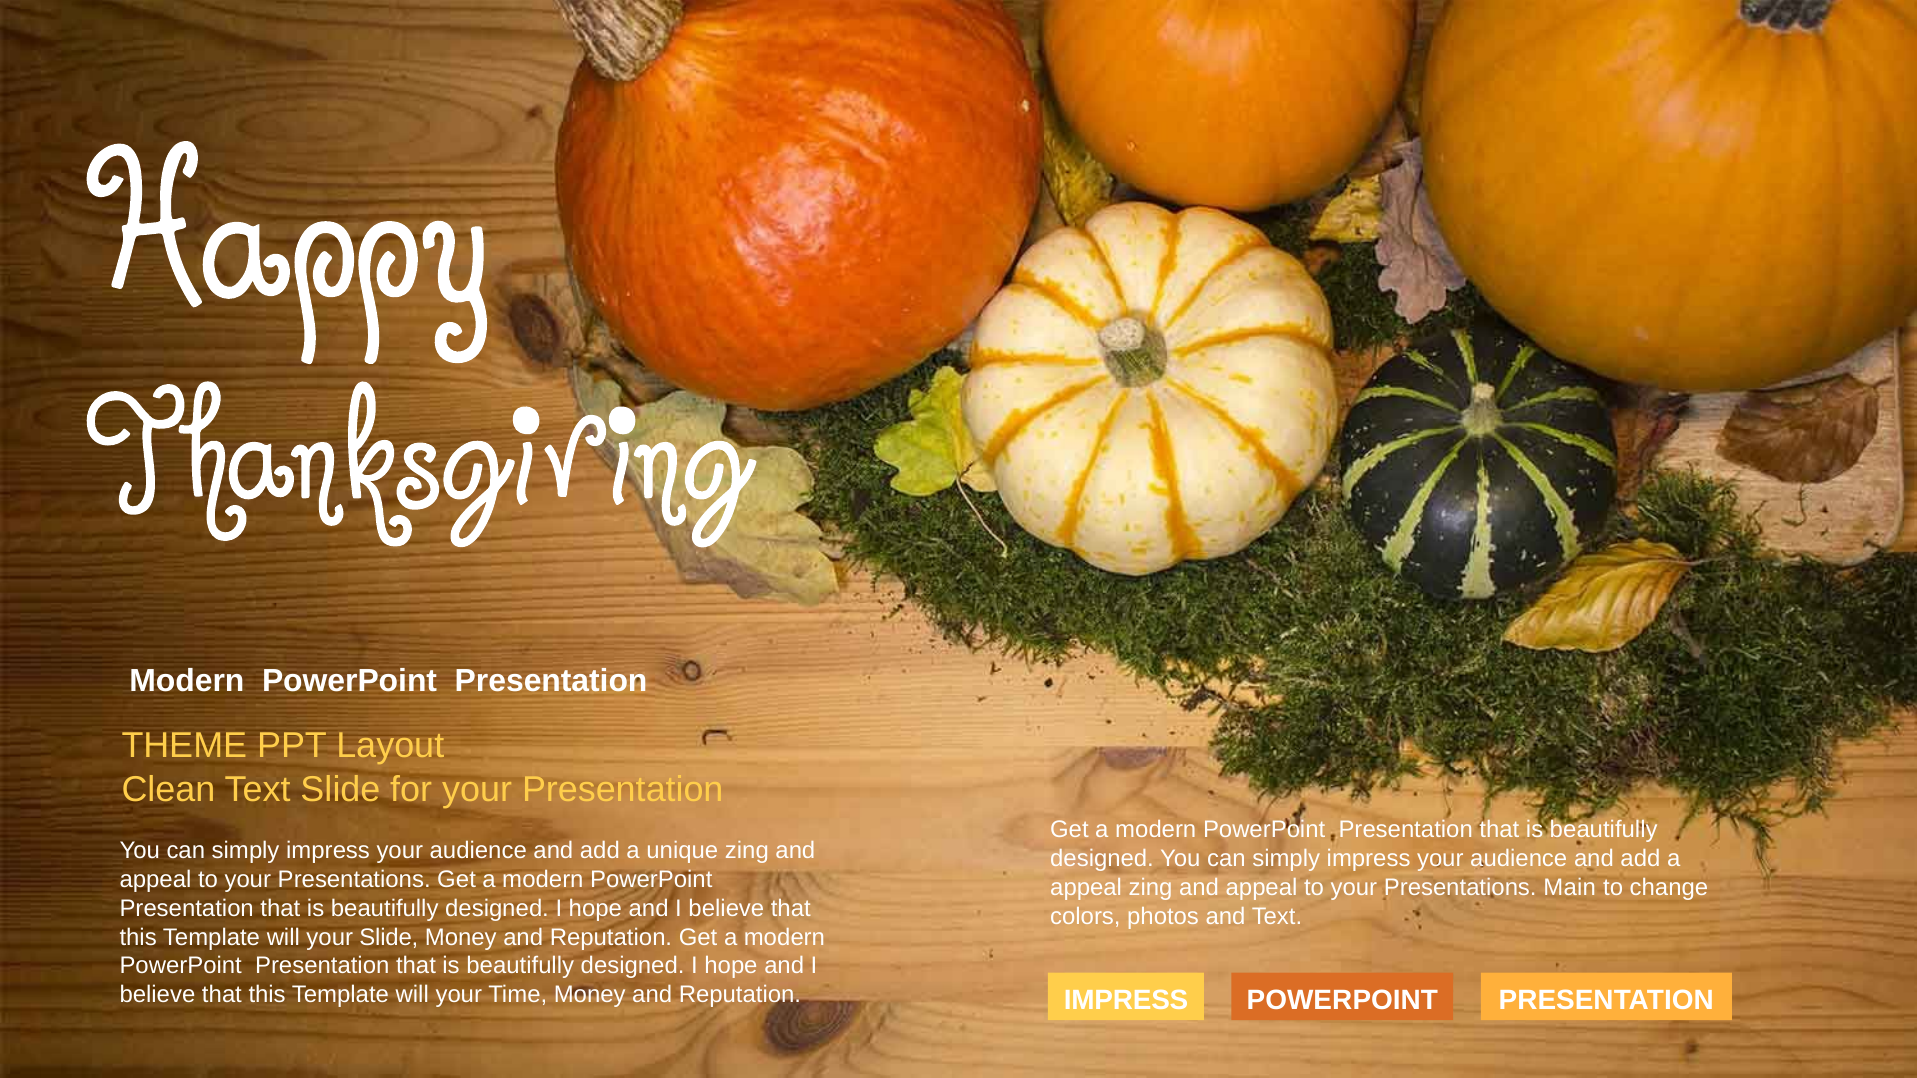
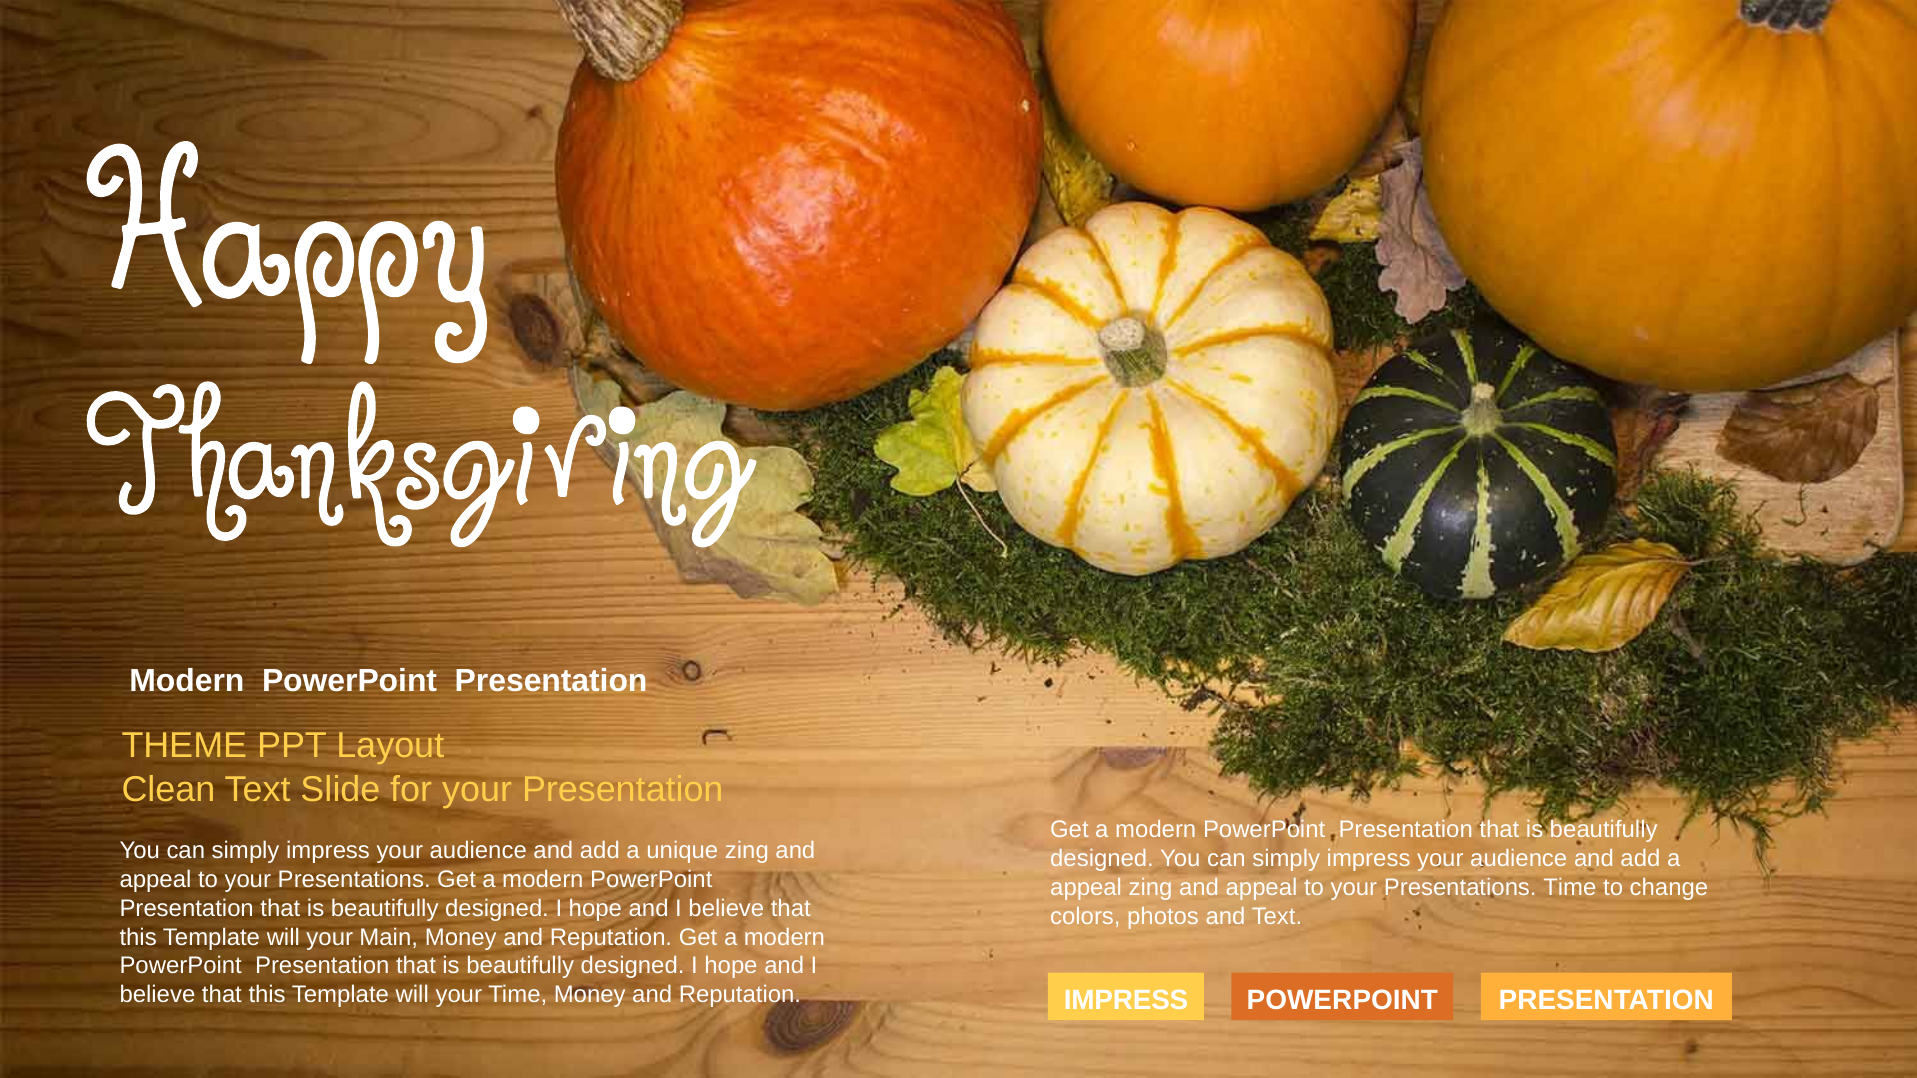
Presentations Main: Main -> Time (1570, 888)
your Slide: Slide -> Main (389, 937)
